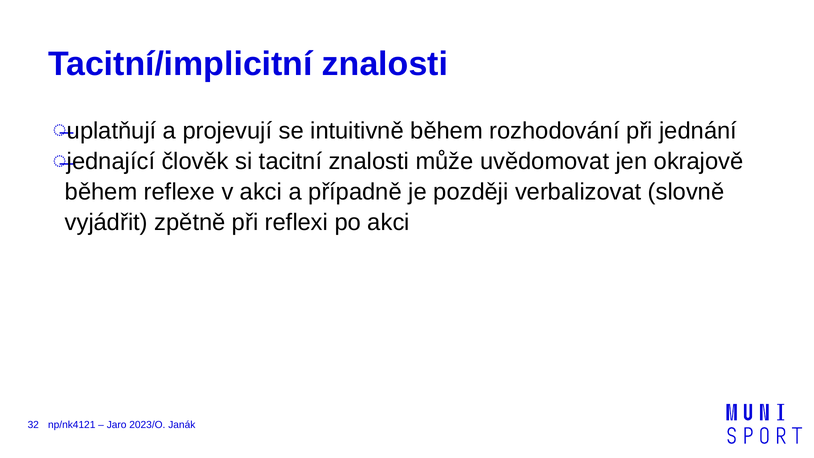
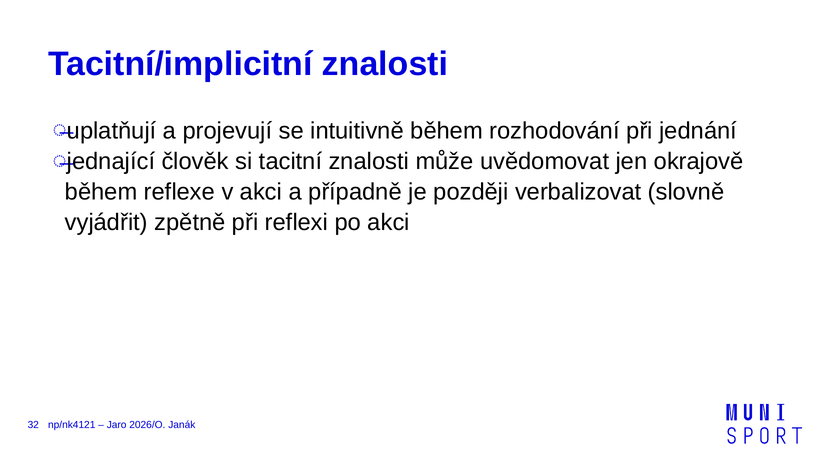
2023/O: 2023/O -> 2026/O (147, 425)
